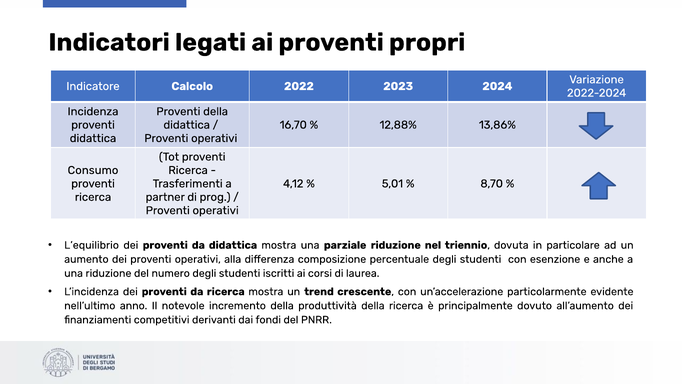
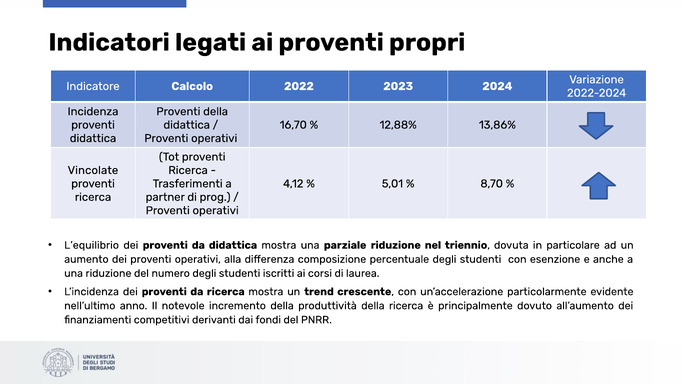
Consumo: Consumo -> Vincolate (93, 170)
